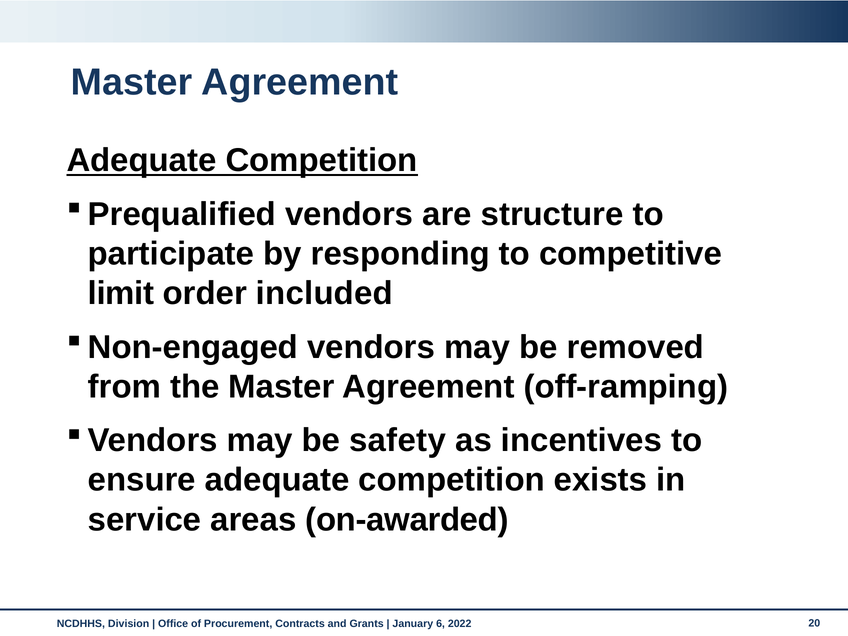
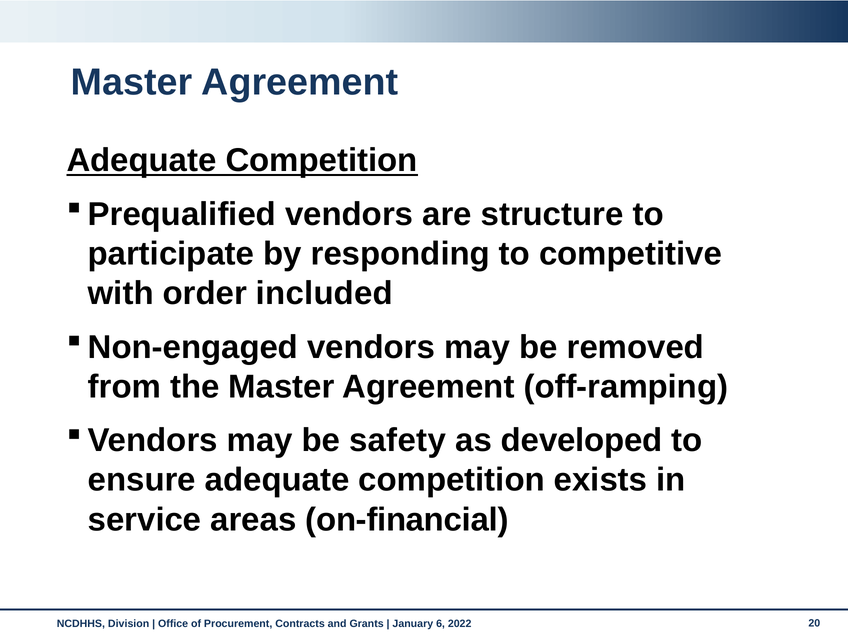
limit: limit -> with (121, 293)
incentives: incentives -> developed (582, 440)
on-awarded: on-awarded -> on-financial (407, 520)
